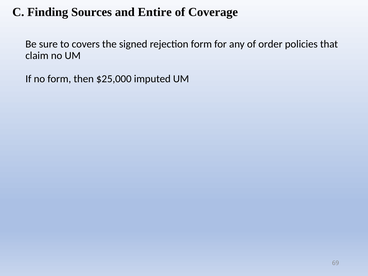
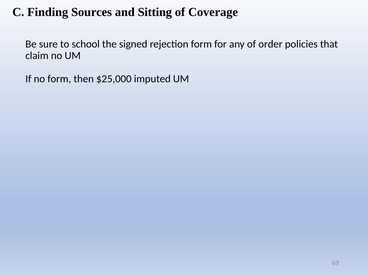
Entire: Entire -> Sitting (155, 12)
covers: covers -> school (86, 44)
